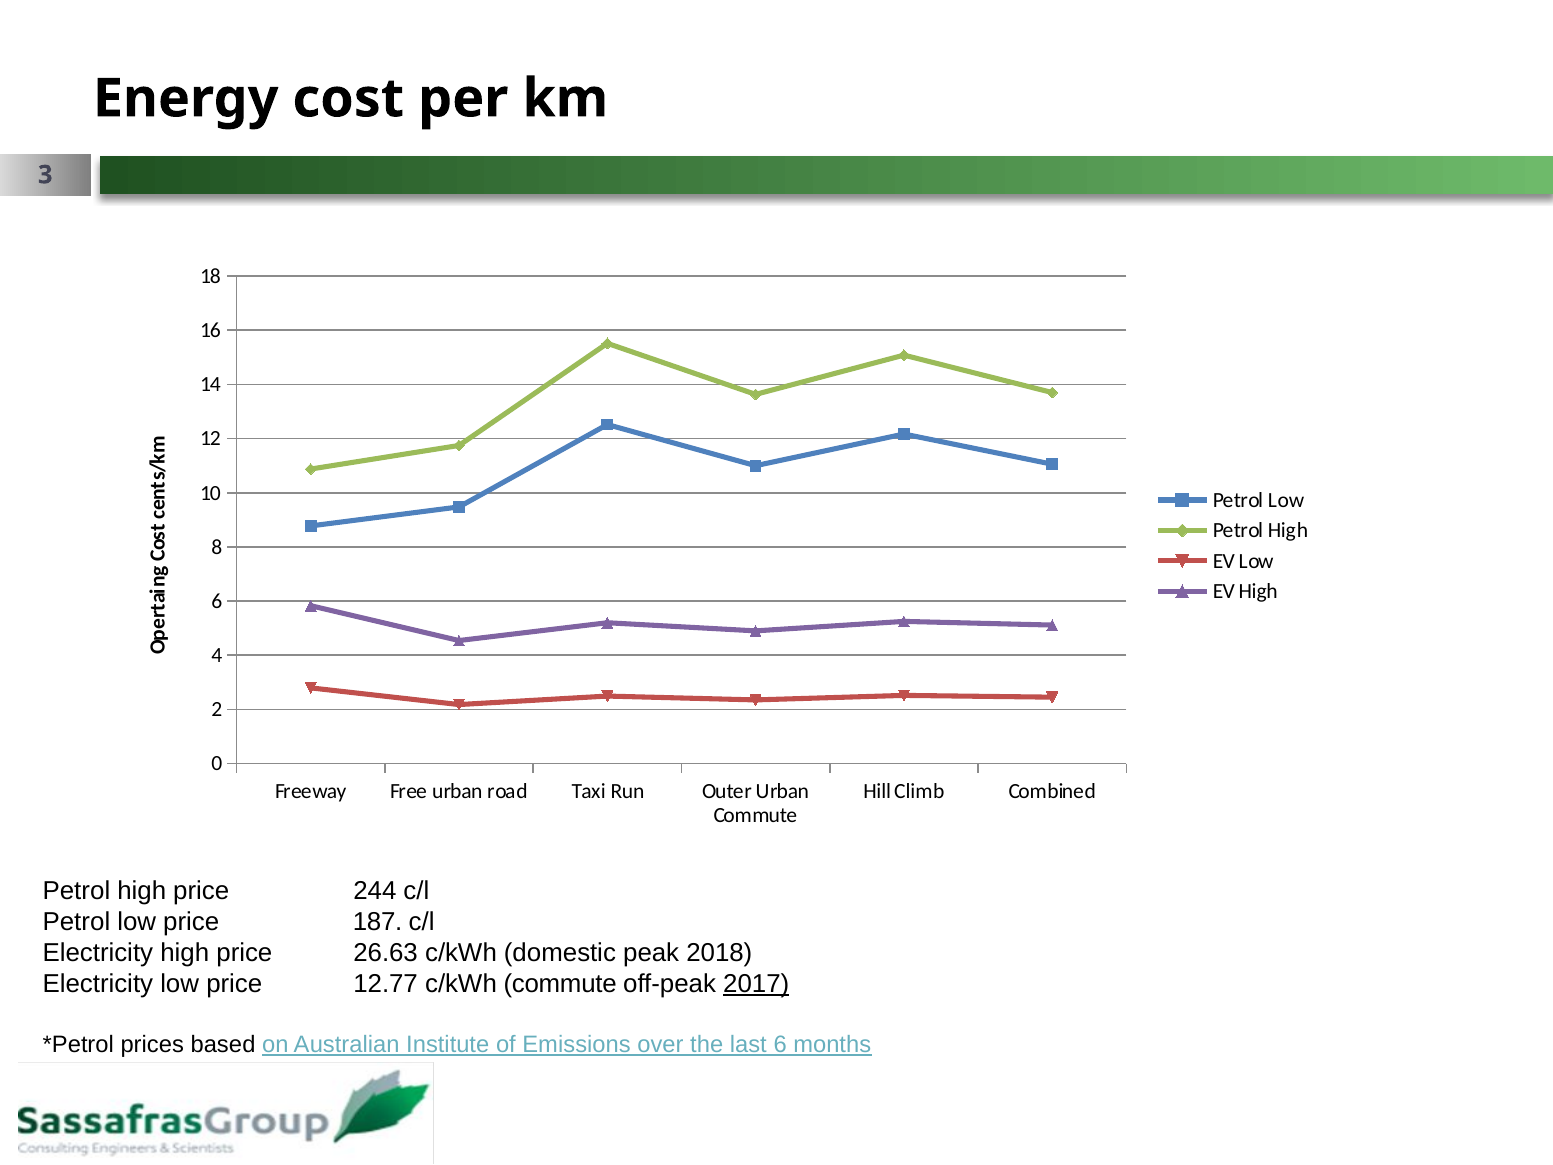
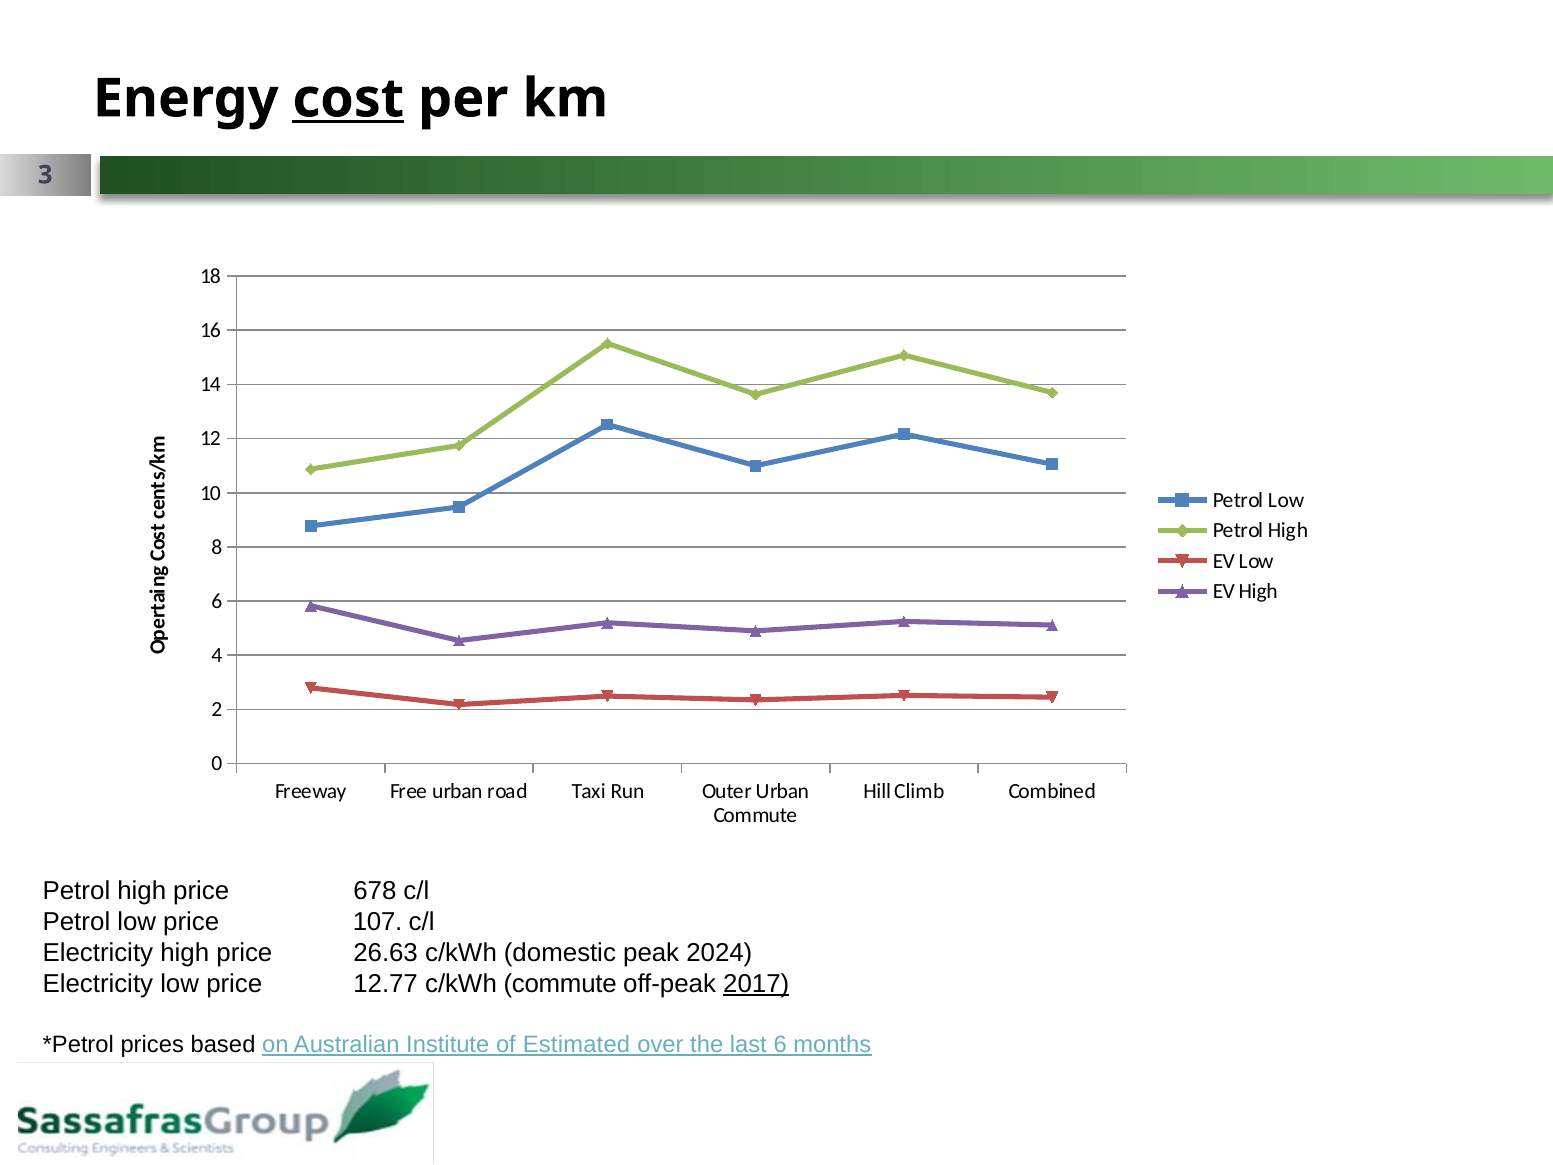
cost underline: none -> present (348, 99)
244: 244 -> 678 (375, 890)
187: 187 -> 107 (378, 921)
2018: 2018 -> 2024 (719, 952)
Emissions: Emissions -> Estimated (576, 1044)
